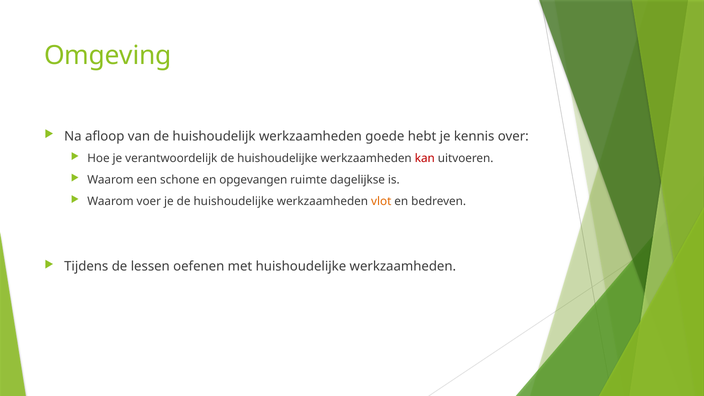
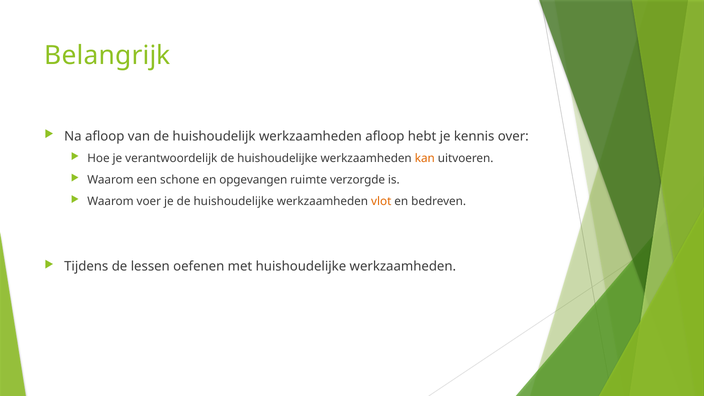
Omgeving: Omgeving -> Belangrijk (107, 56)
werkzaamheden goede: goede -> afloop (385, 136)
kan colour: red -> orange (425, 158)
dagelijkse: dagelijkse -> verzorgde (358, 180)
